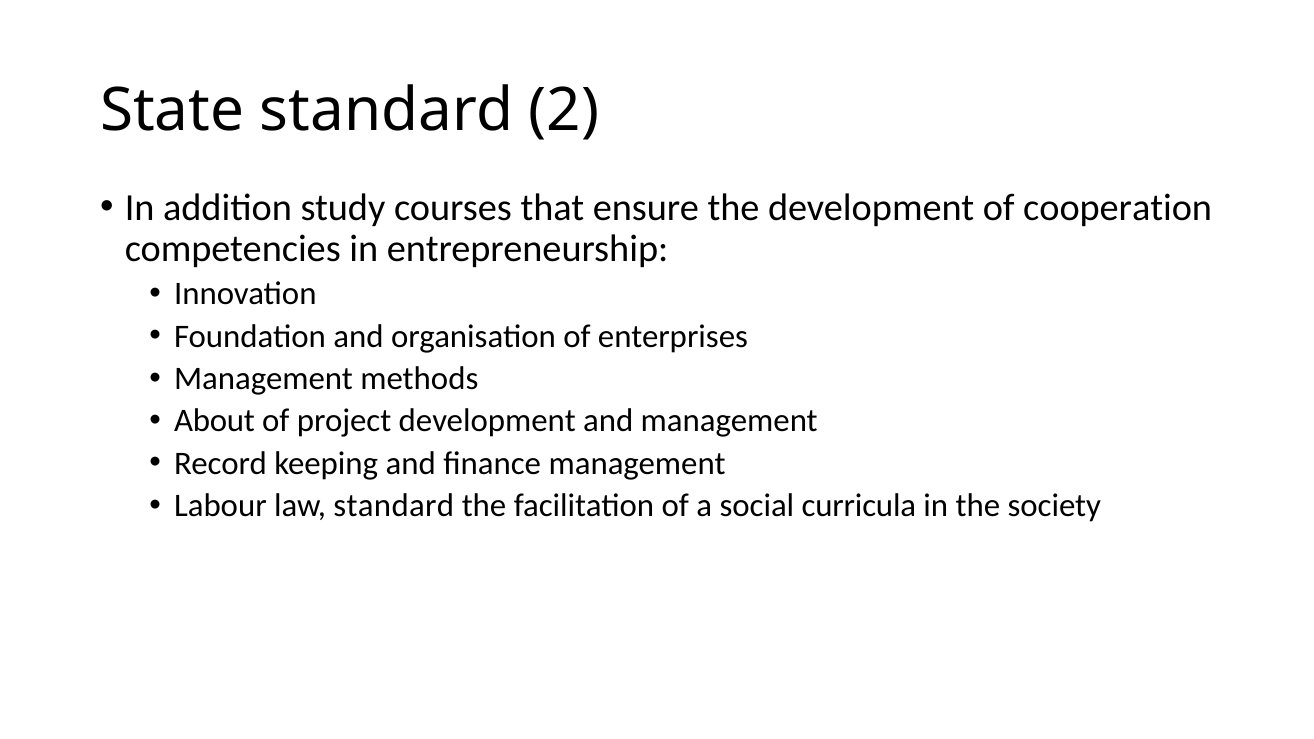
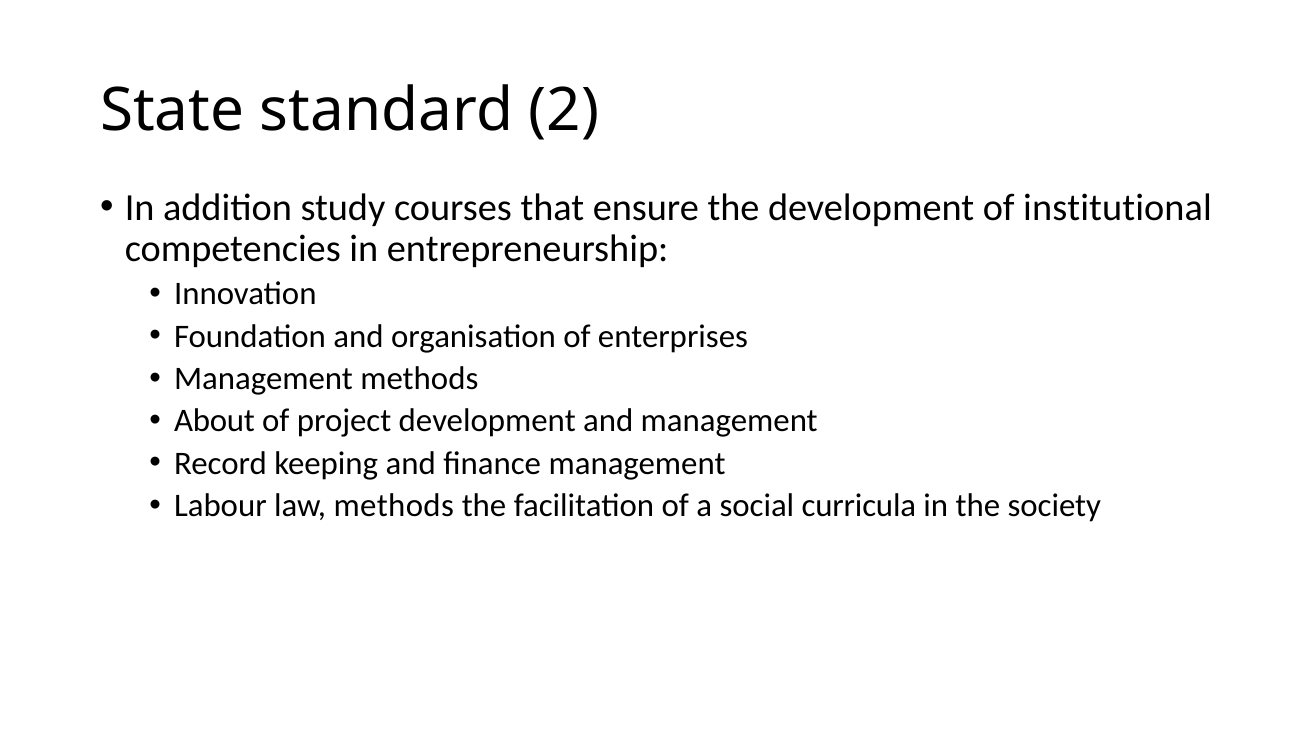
cooperation: cooperation -> institutional (1118, 208)
law standard: standard -> methods (394, 506)
